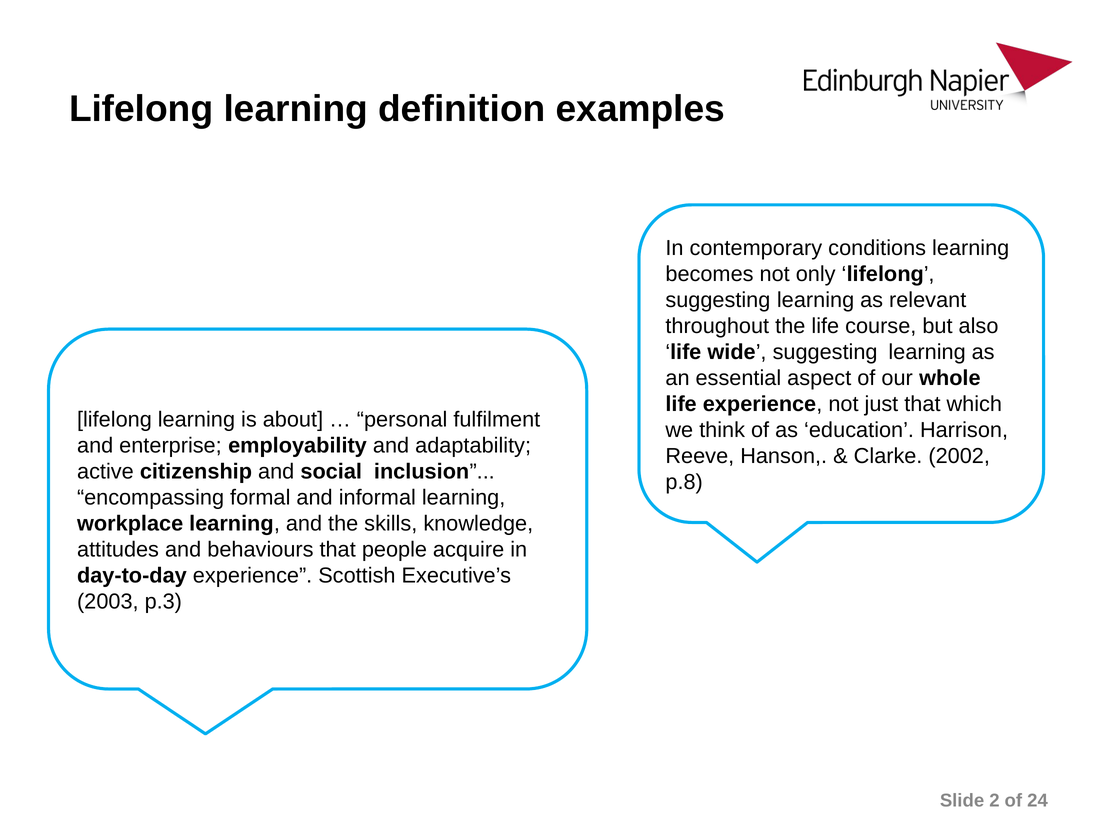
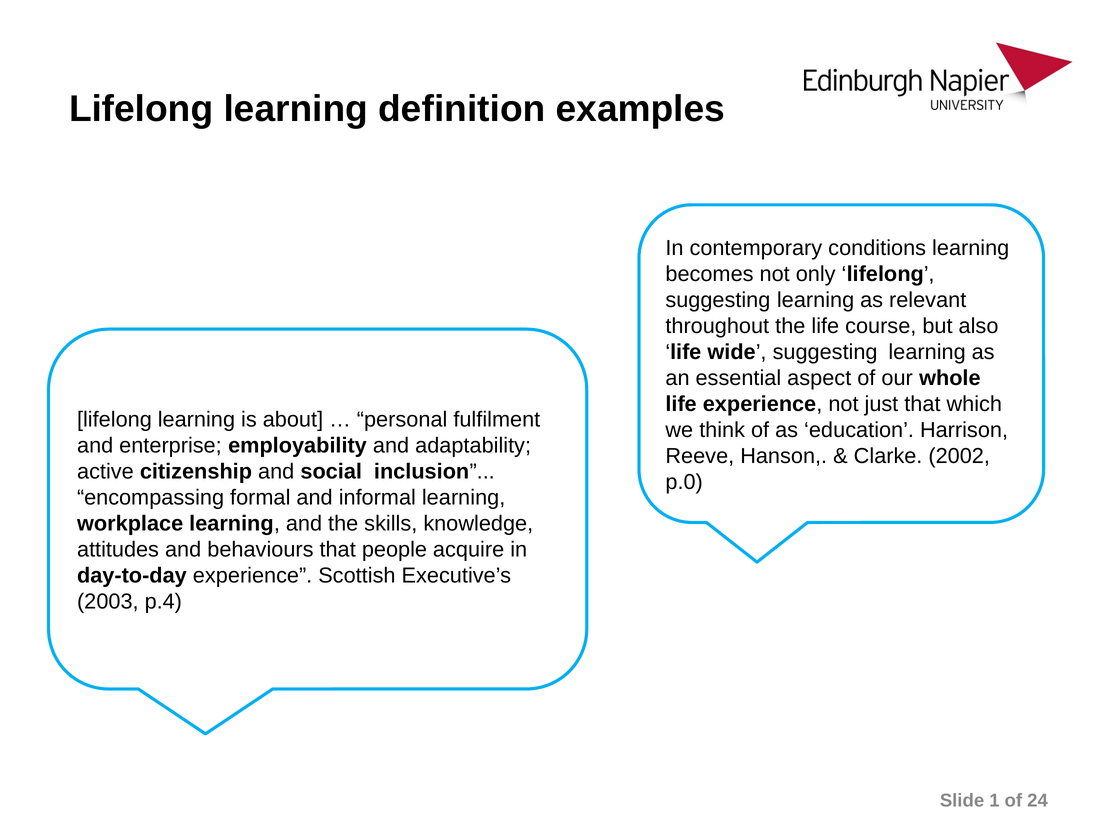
p.8: p.8 -> p.0 (684, 482)
p.3: p.3 -> p.4 (163, 602)
2: 2 -> 1 (995, 801)
